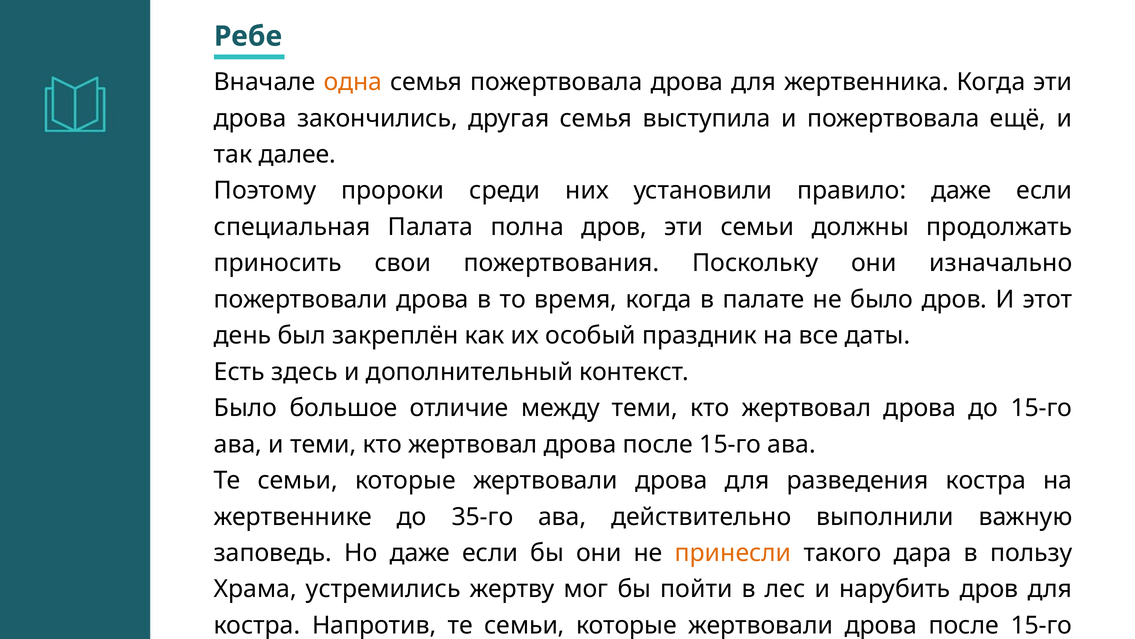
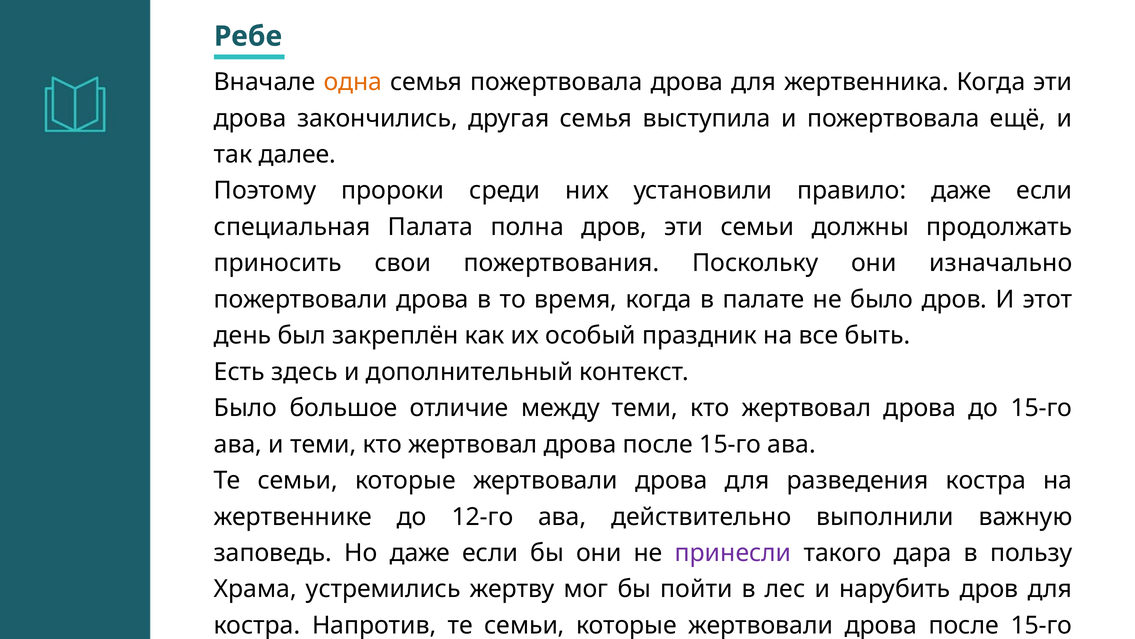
даты: даты -> быть (878, 335)
35-го: 35-го -> 12-го (482, 516)
принесли colour: orange -> purple (733, 553)
